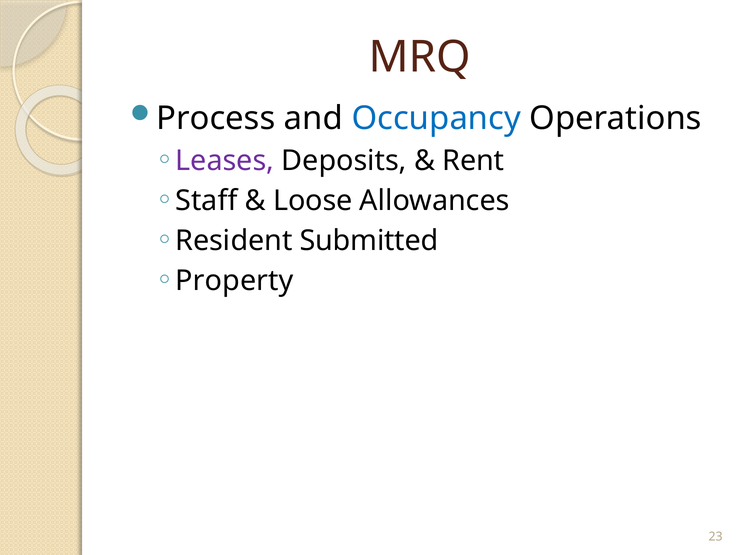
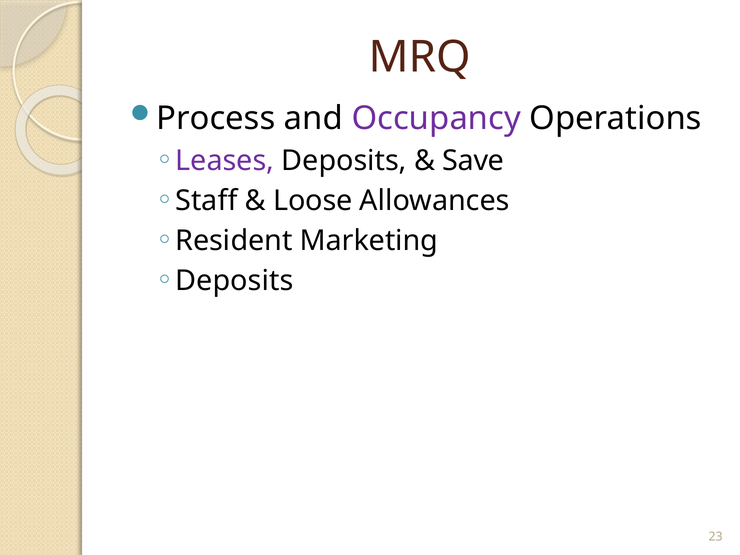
Occupancy colour: blue -> purple (436, 118)
Rent: Rent -> Save (473, 161)
Submitted: Submitted -> Marketing (369, 241)
Property: Property -> Deposits (234, 281)
